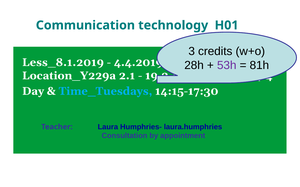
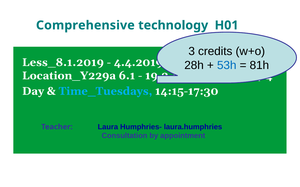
Communication: Communication -> Comprehensive (85, 25)
53h colour: purple -> blue (227, 66)
2.1: 2.1 -> 6.1 (127, 76)
